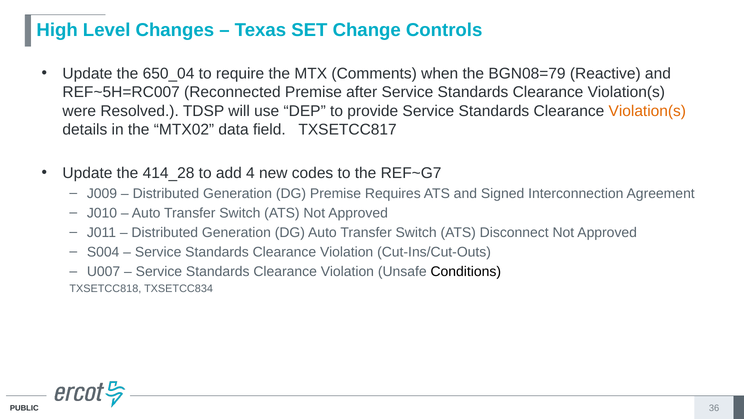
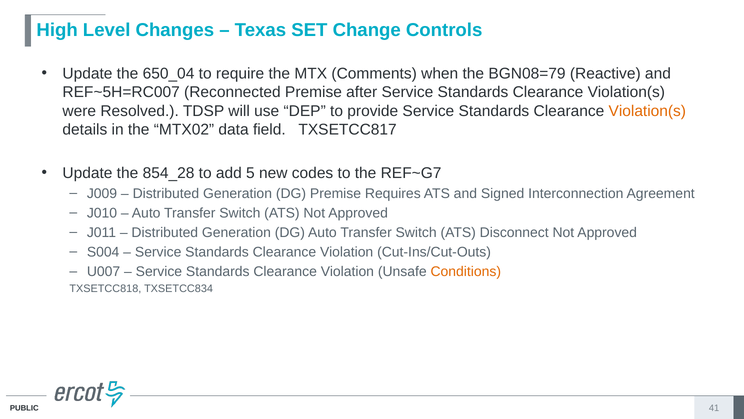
414_28: 414_28 -> 854_28 (169, 173)
4: 4 -> 5 (250, 173)
Conditions colour: black -> orange (466, 271)
36: 36 -> 41 (714, 408)
